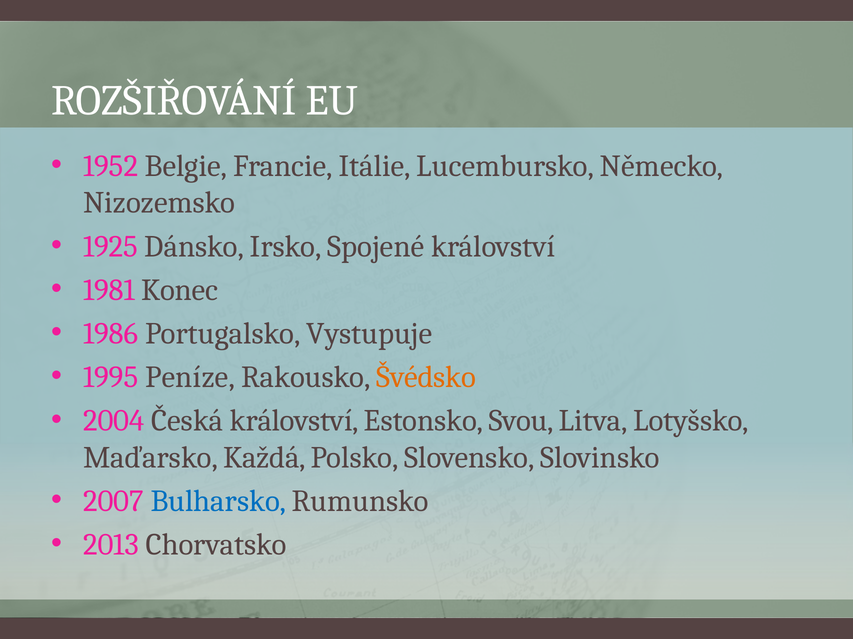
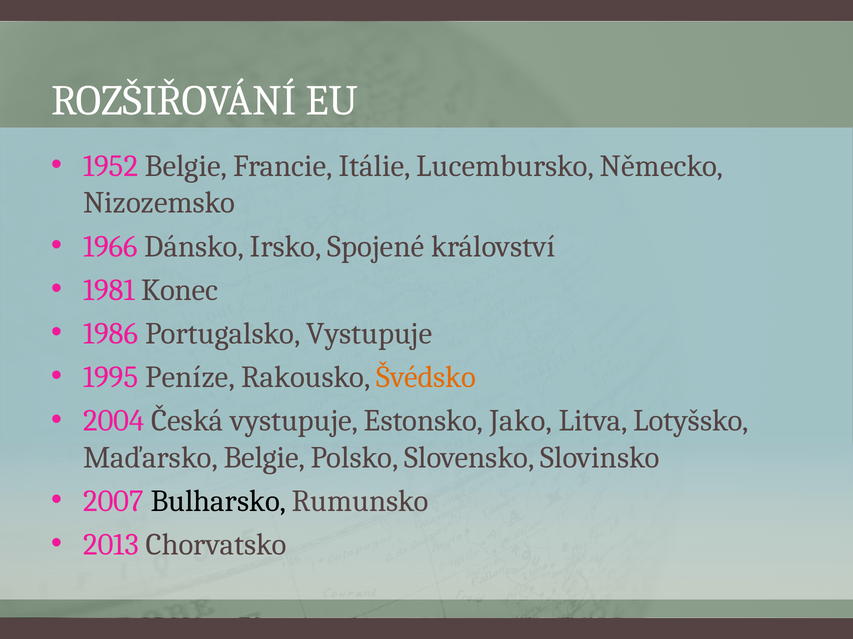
1925: 1925 -> 1966 (110, 247)
Česká království: království -> vystupuje (294, 421)
Svou: Svou -> Jako (521, 421)
Maďarsko Každá: Každá -> Belgie (264, 458)
Bulharsko colour: blue -> black (218, 502)
